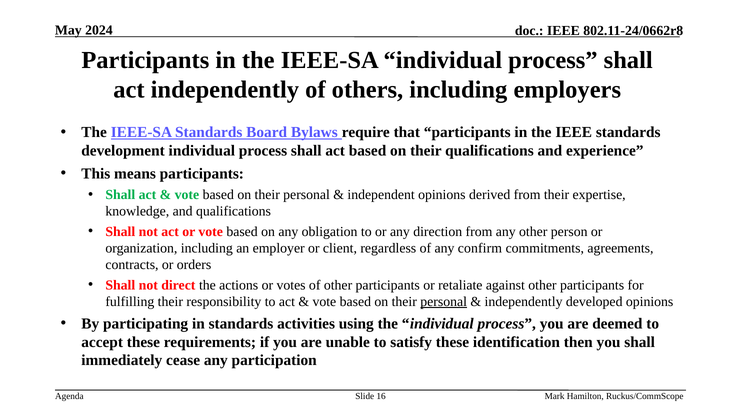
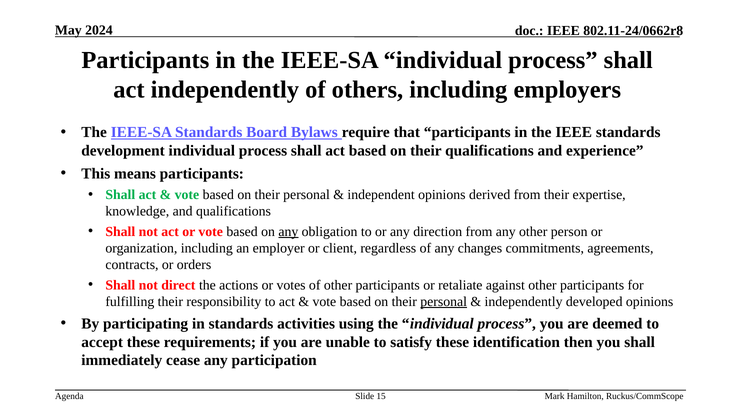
any underline: none -> present (288, 232)
confirm: confirm -> changes (480, 248)
16: 16 -> 15 (381, 397)
